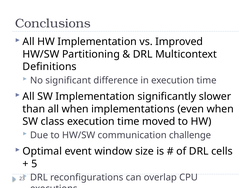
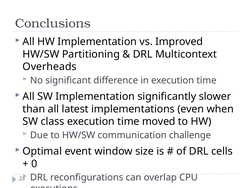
Definitions: Definitions -> Overheads (50, 67)
all when: when -> latest (75, 109)
5: 5 -> 0 (34, 164)
